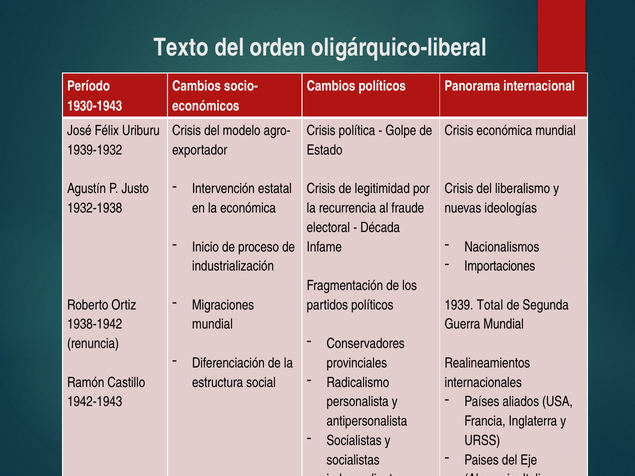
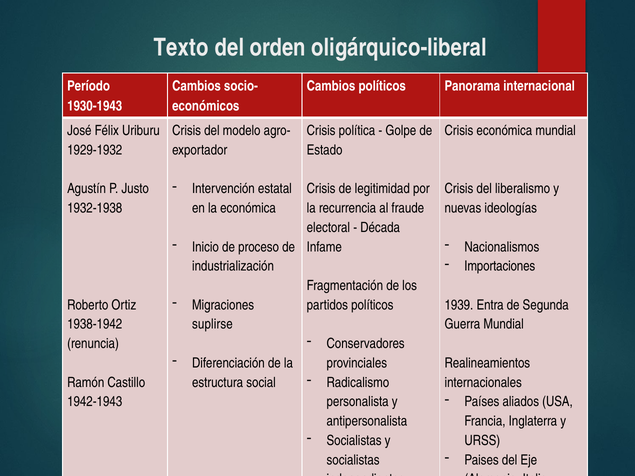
1939-1932: 1939-1932 -> 1929-1932 (95, 150)
Total: Total -> Entra (490, 305)
mundial: mundial -> suplirse (212, 324)
